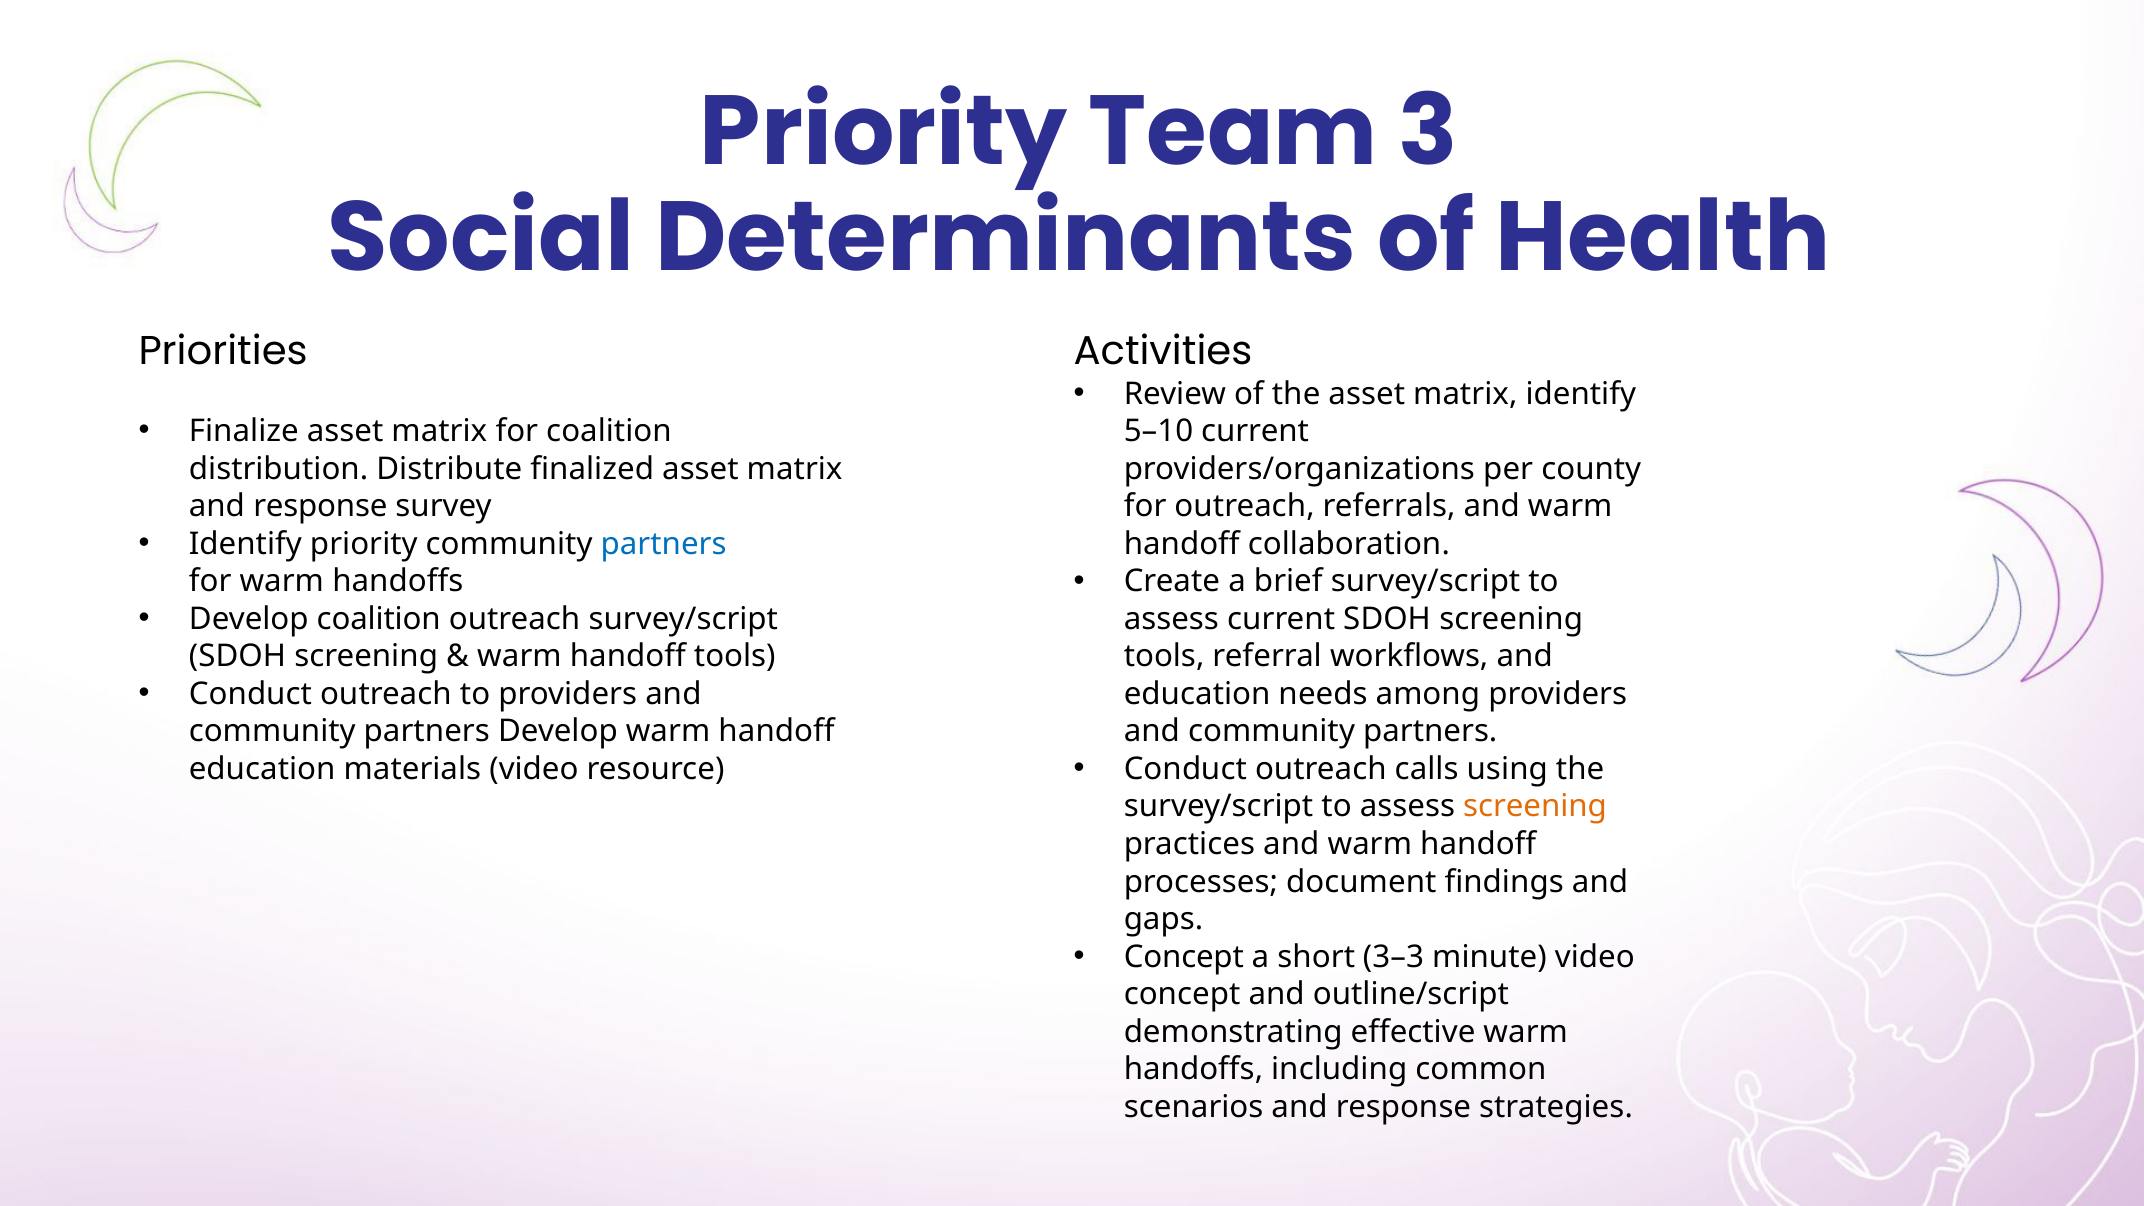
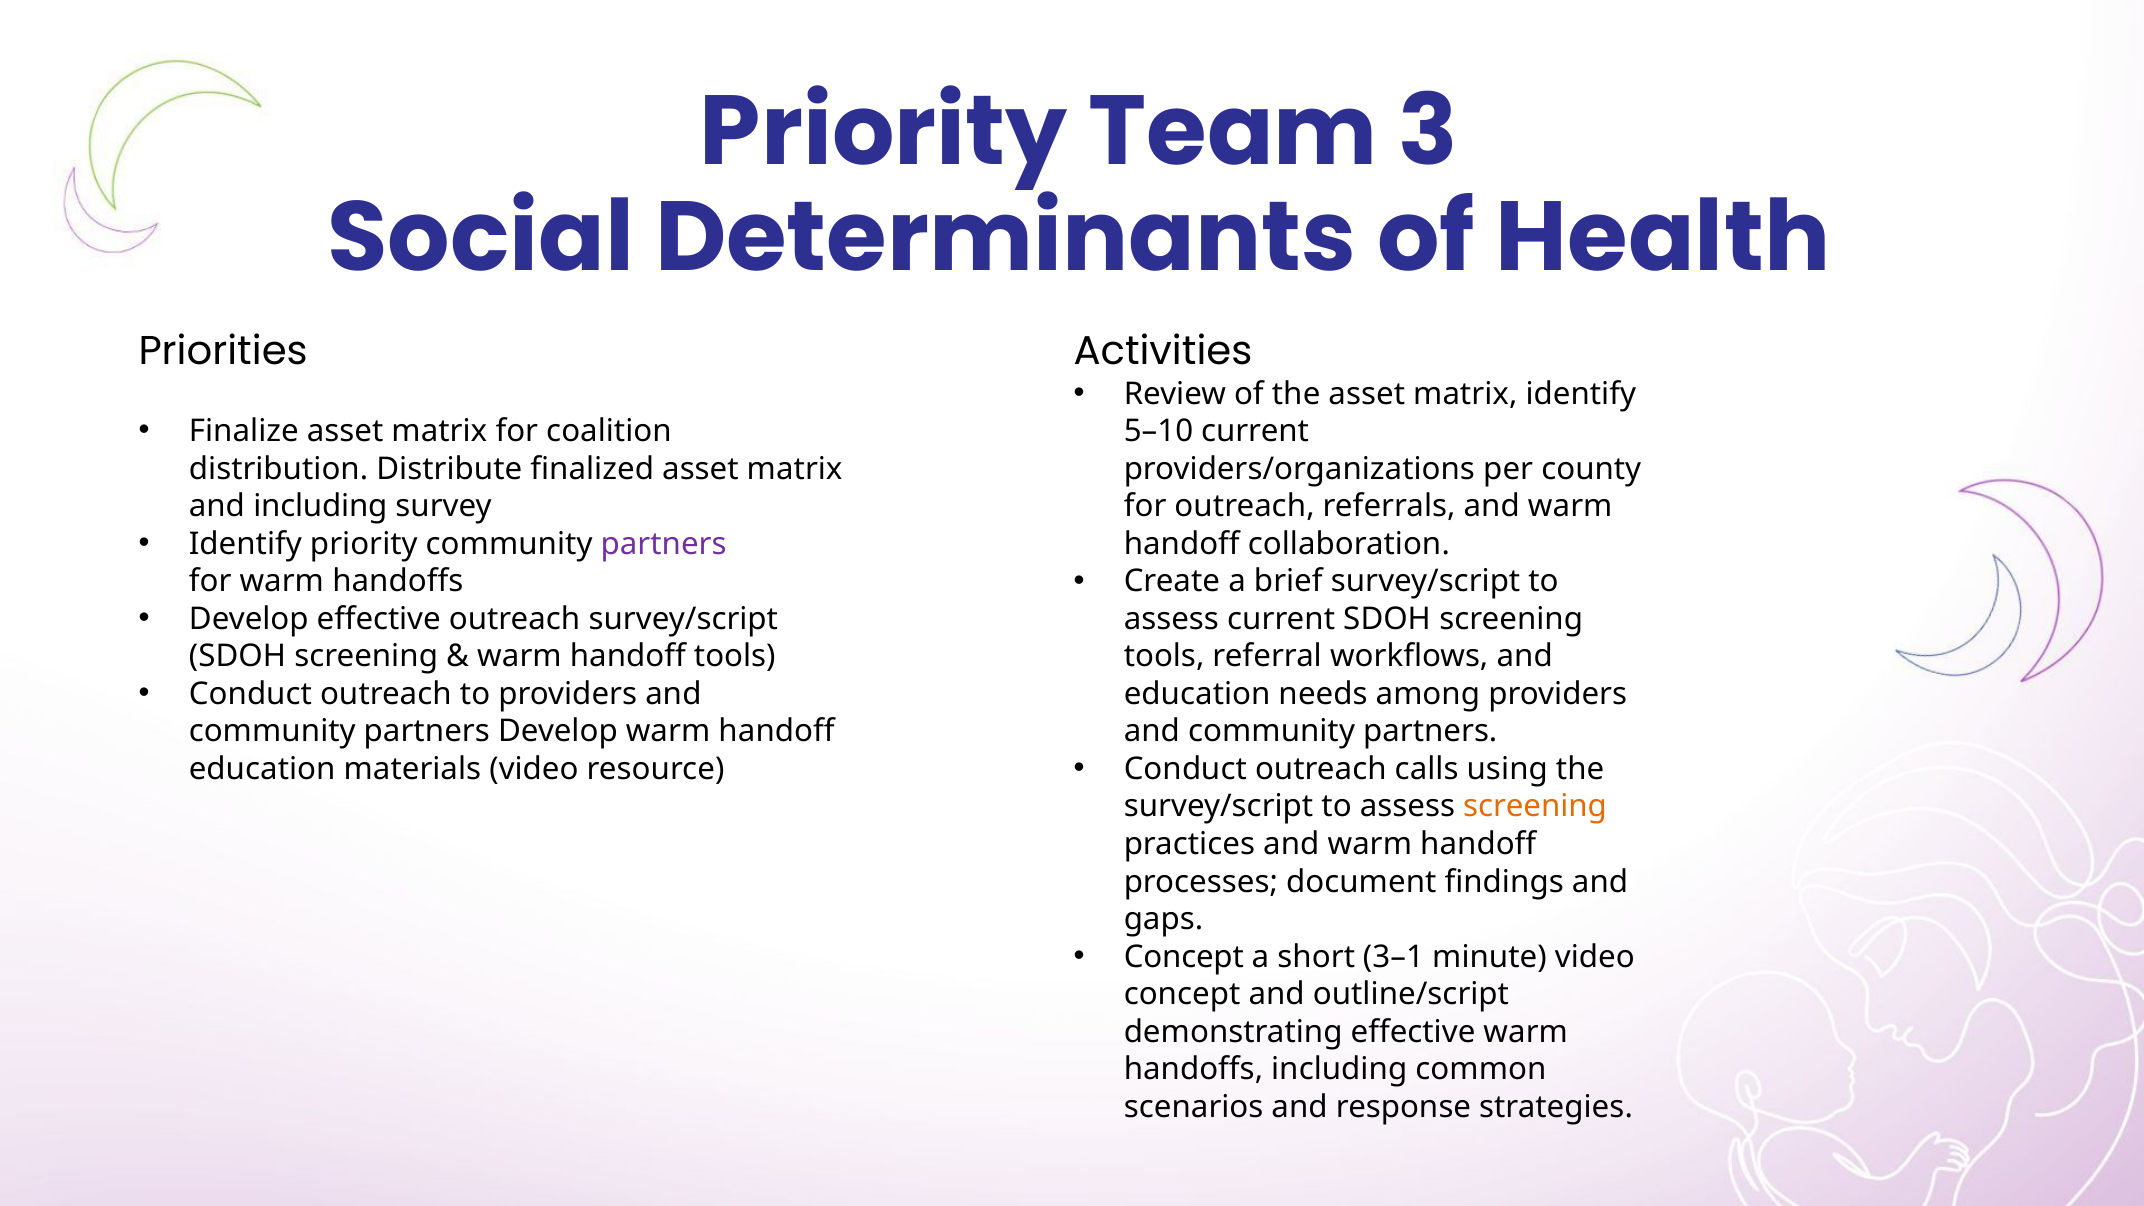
response: response -> including (320, 506)
partners colour: blue -> purple (664, 544)
Develop coalition: coalition -> effective (379, 619)
3–3: 3–3 -> 3–1 (1393, 957)
